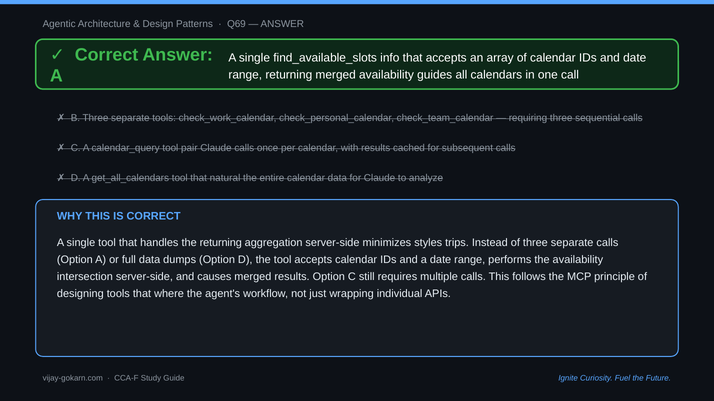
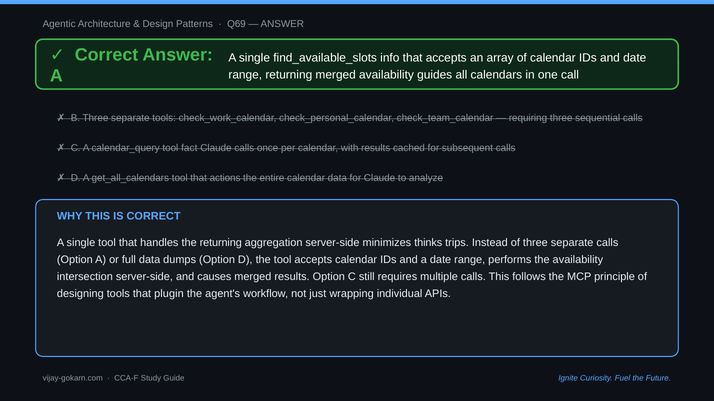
pair: pair -> fact (189, 148)
natural: natural -> actions (225, 178)
styles: styles -> thinks (428, 243)
where: where -> plugin (169, 294)
